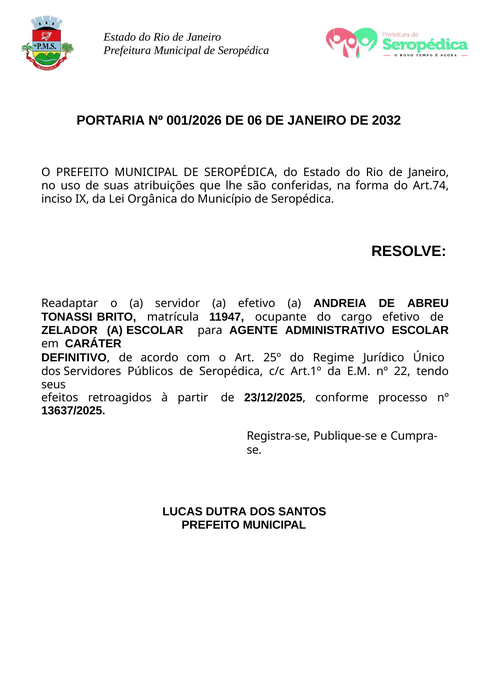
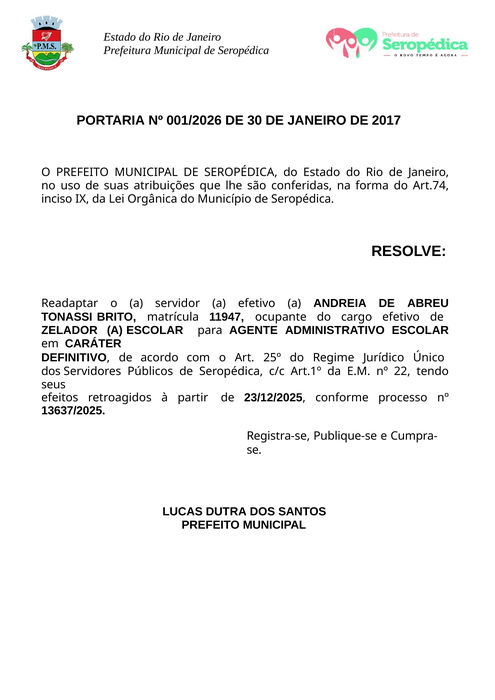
06: 06 -> 30 (255, 120)
2032: 2032 -> 2017 (386, 120)
